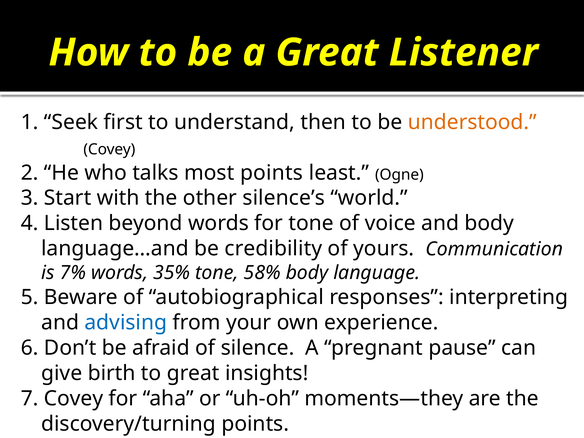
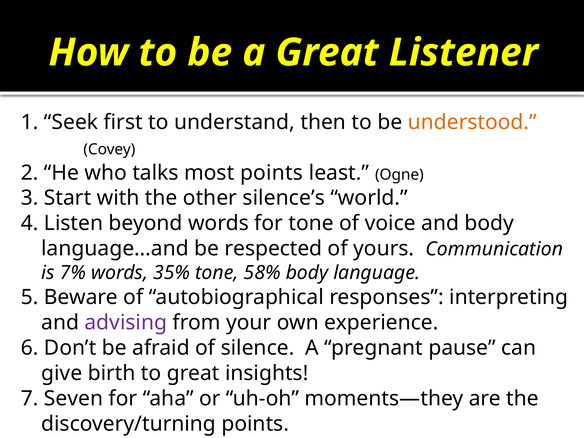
credibility: credibility -> respected (273, 249)
advising colour: blue -> purple (126, 323)
7 Covey: Covey -> Seven (74, 398)
